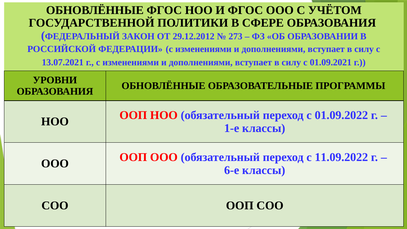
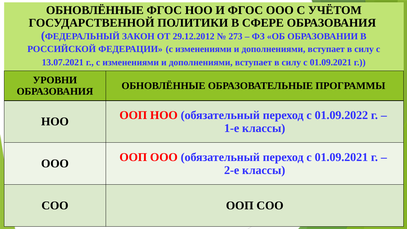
переход с 11.09.2022: 11.09.2022 -> 01.09.2021 (341, 157)
6-е: 6-е -> 2-е (232, 170)
